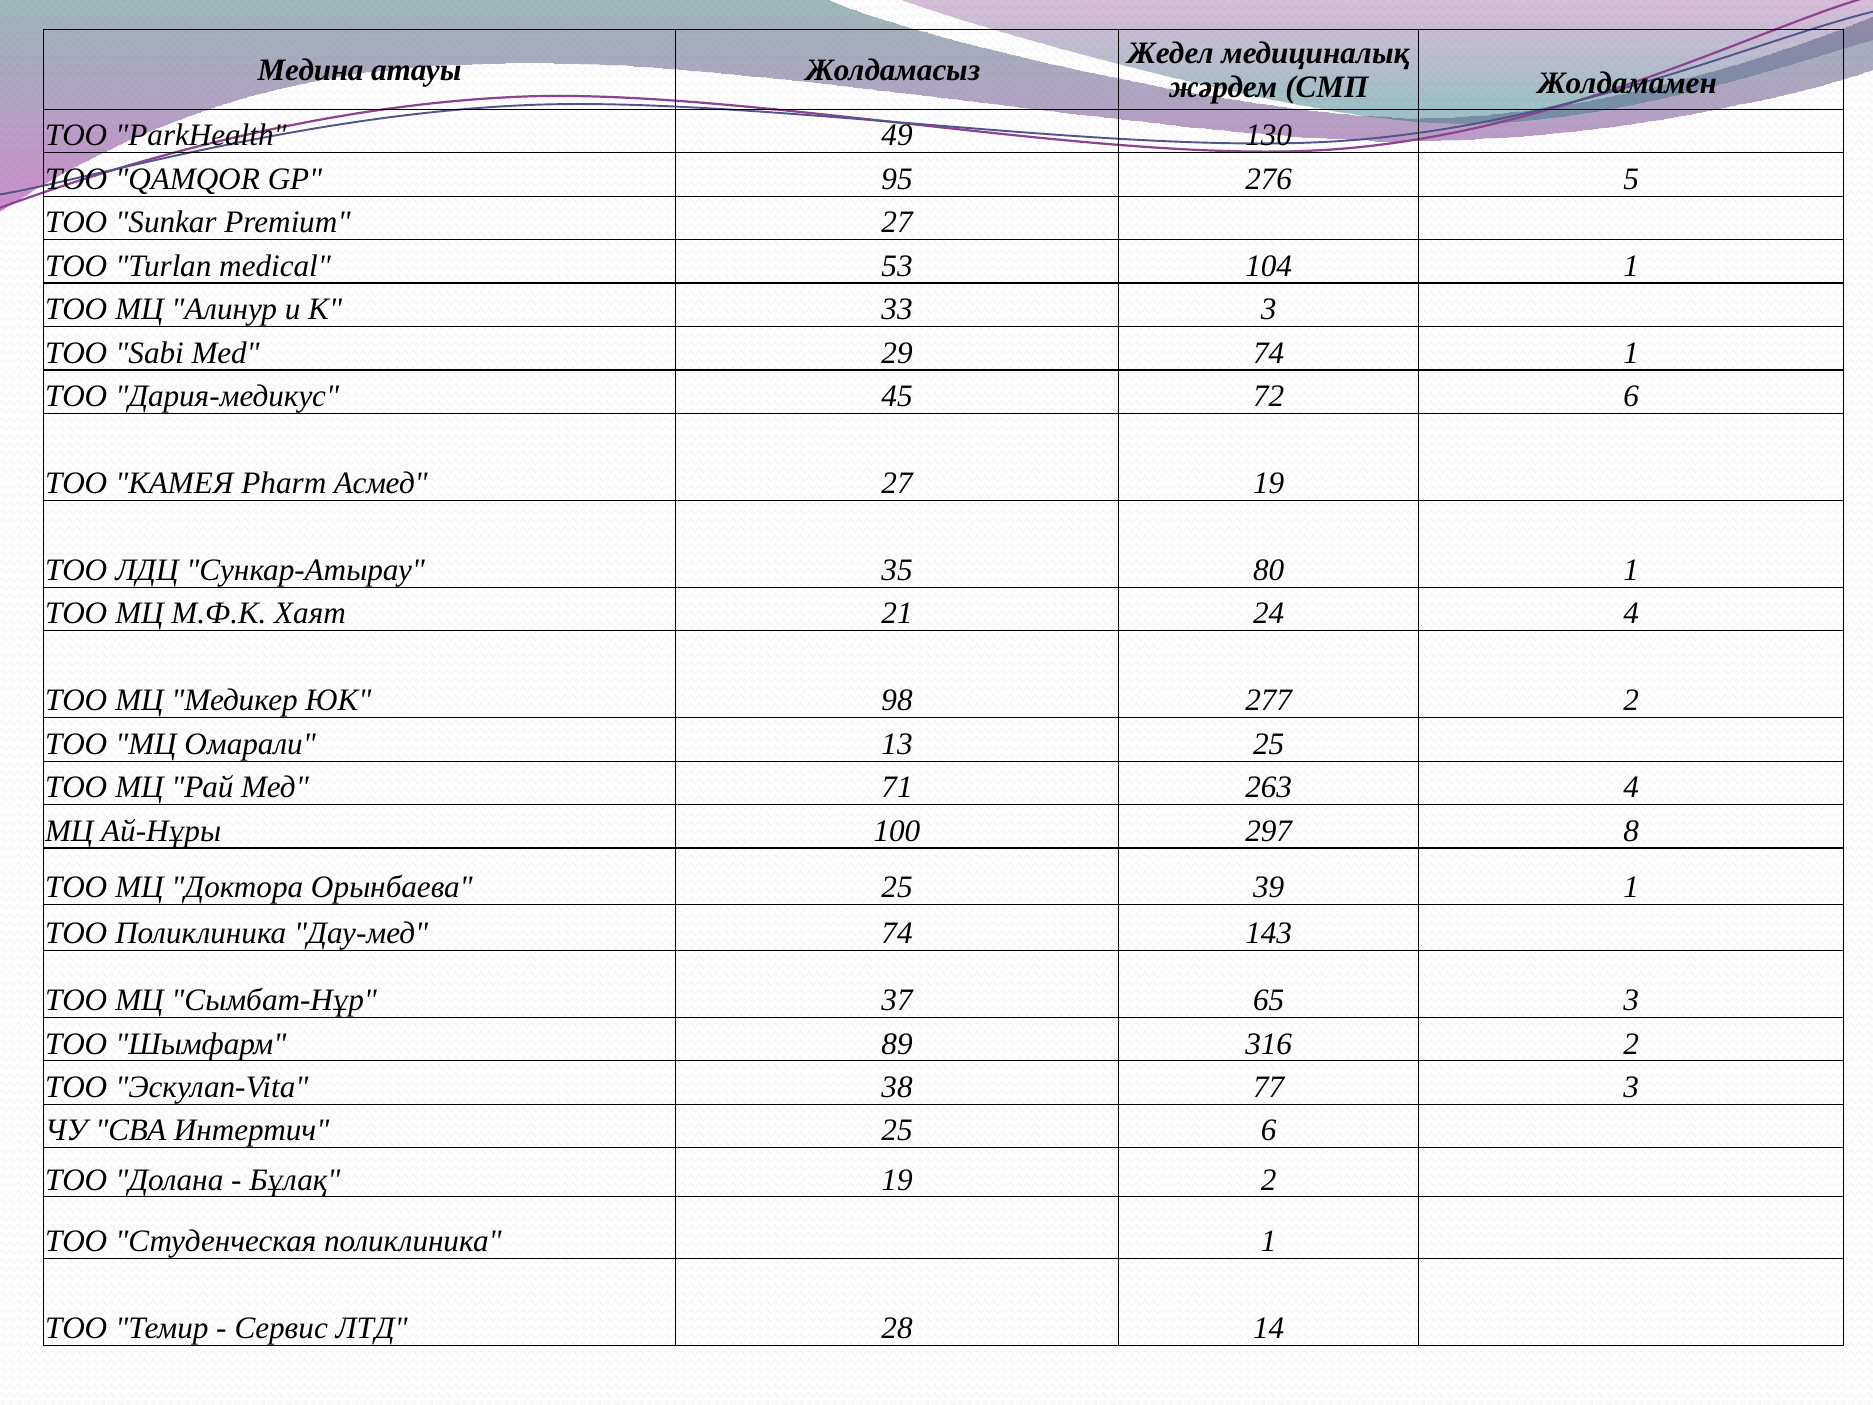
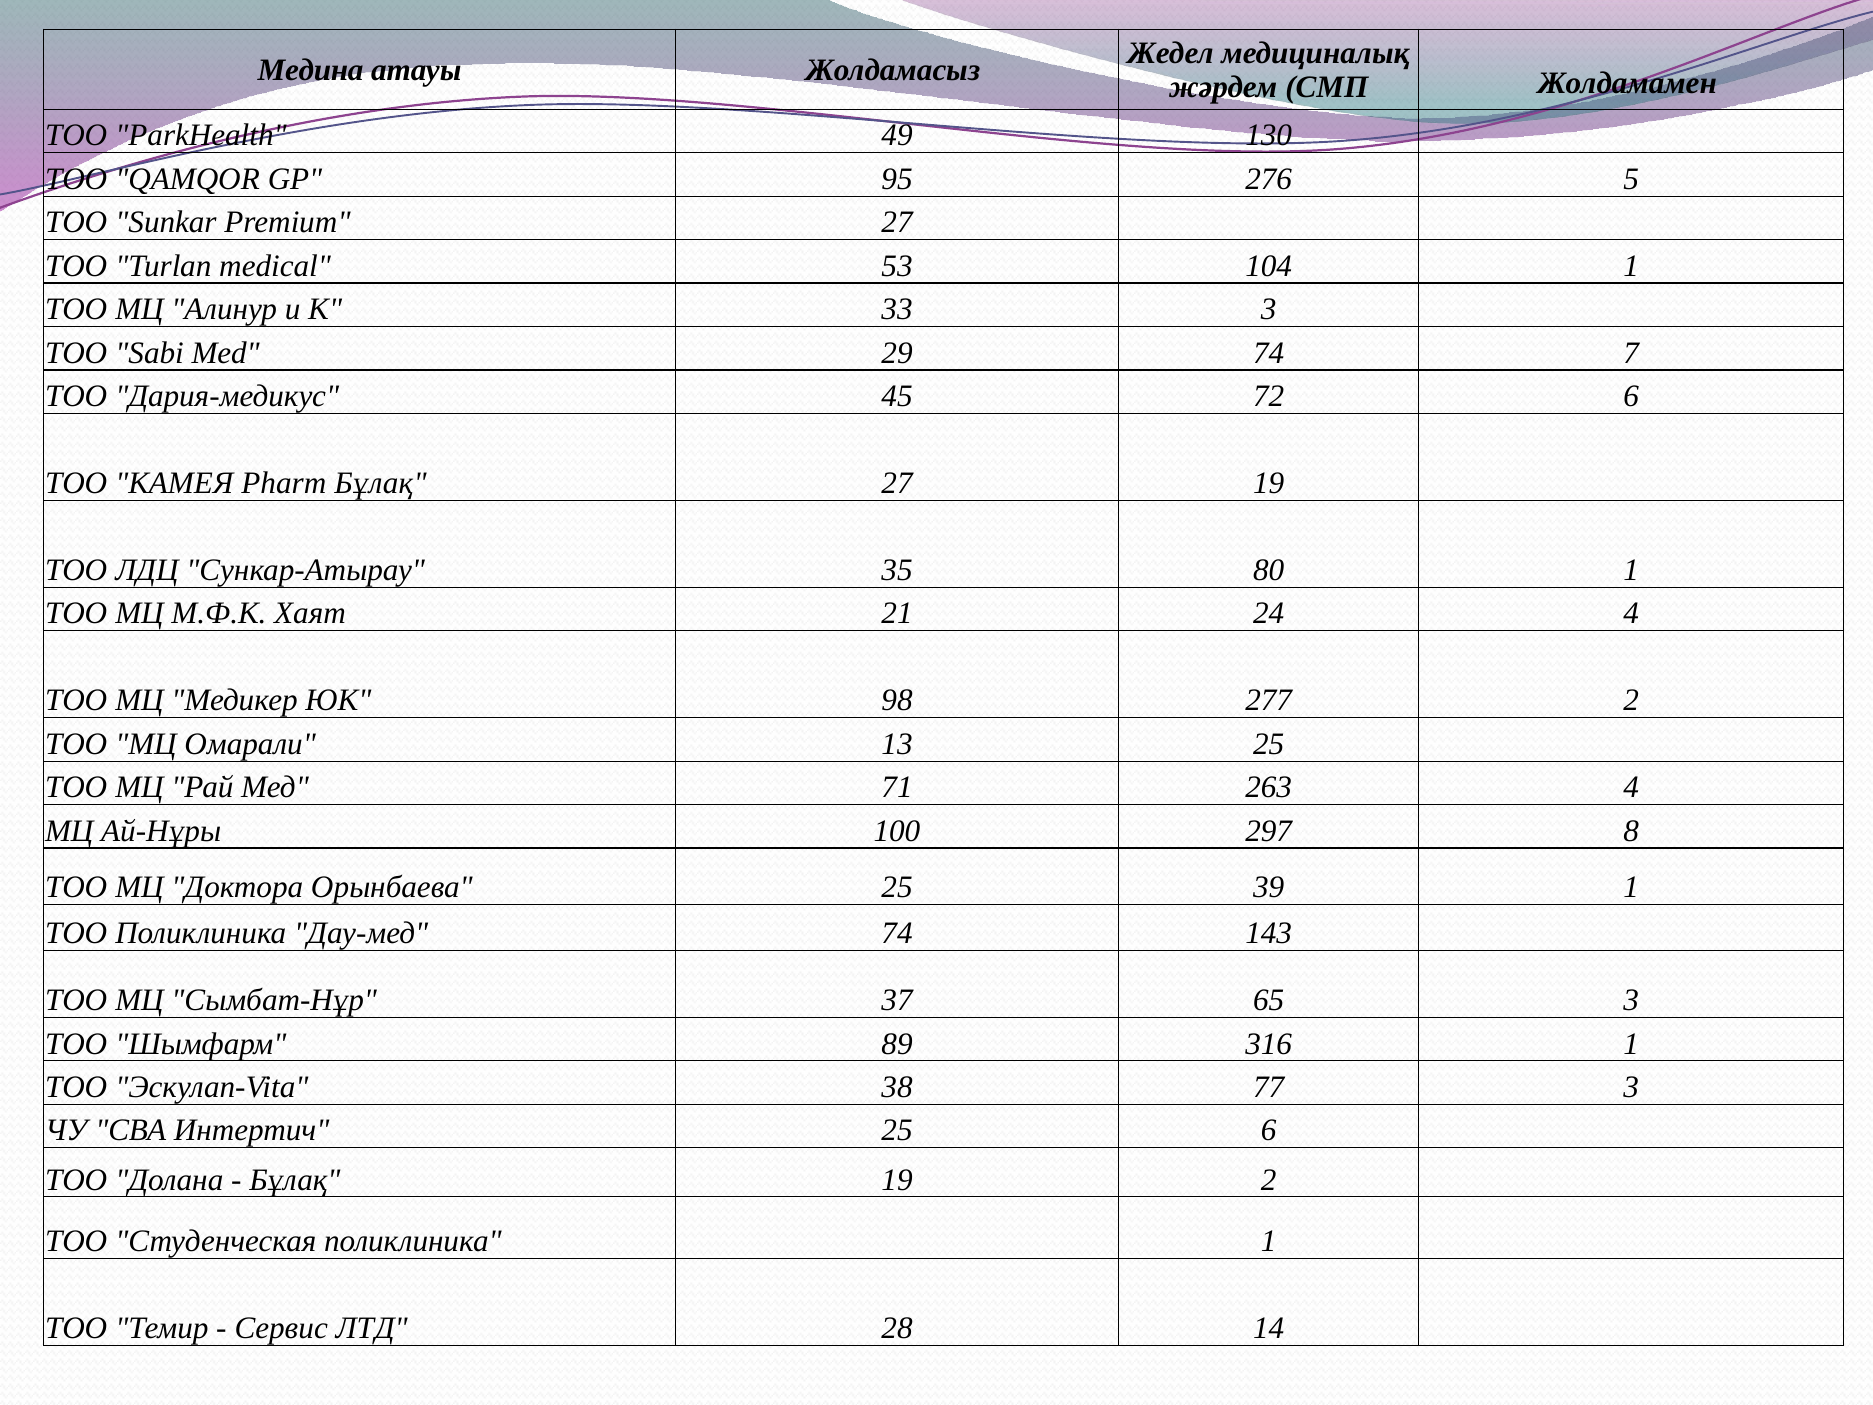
74 1: 1 -> 7 (1631, 353)
Pharm Асмед: Асмед -> Бұлақ (380, 483)
316 2: 2 -> 1 (1631, 1044)
